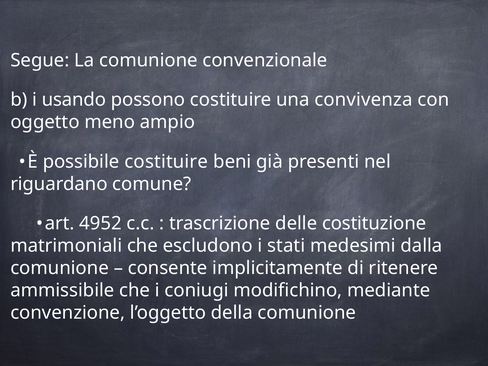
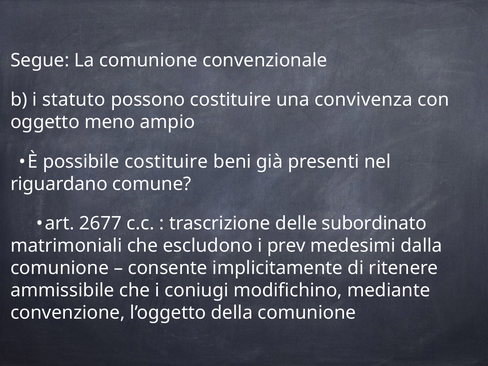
usando: usando -> statuto (74, 100)
4952: 4952 -> 2677 (101, 223)
costituzione: costituzione -> subordinato (374, 223)
stati: stati -> prev (286, 246)
